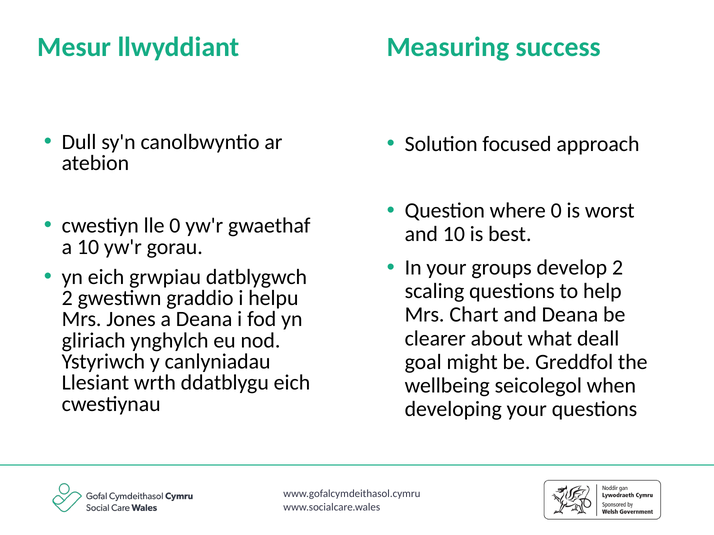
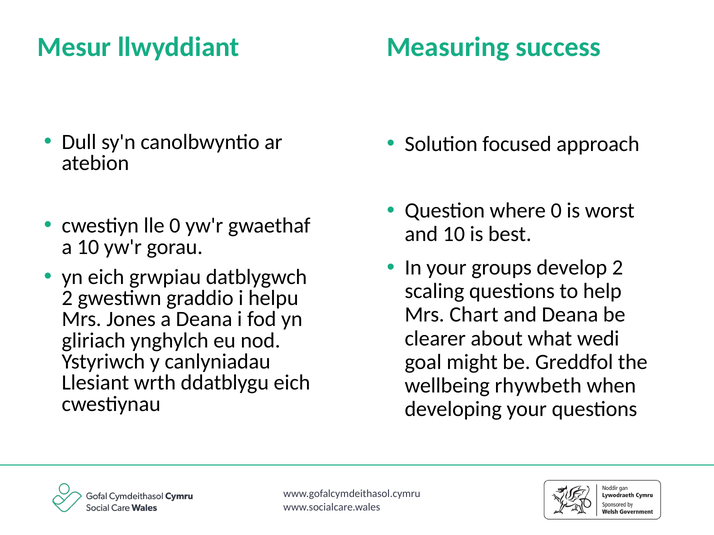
deall: deall -> wedi (598, 339)
seicolegol: seicolegol -> rhywbeth (538, 386)
